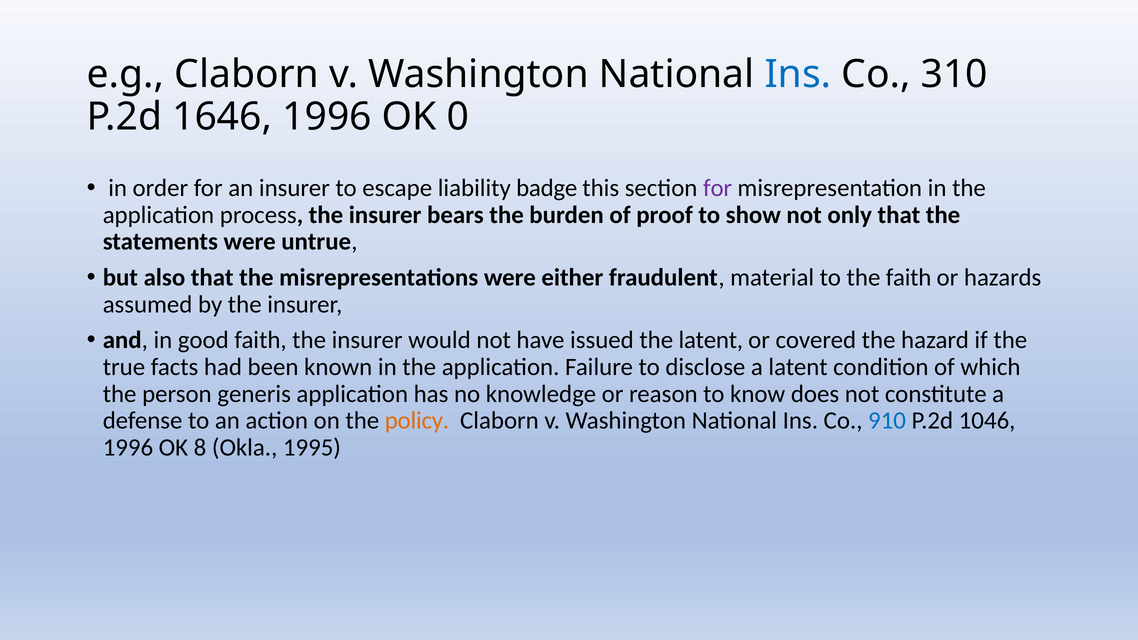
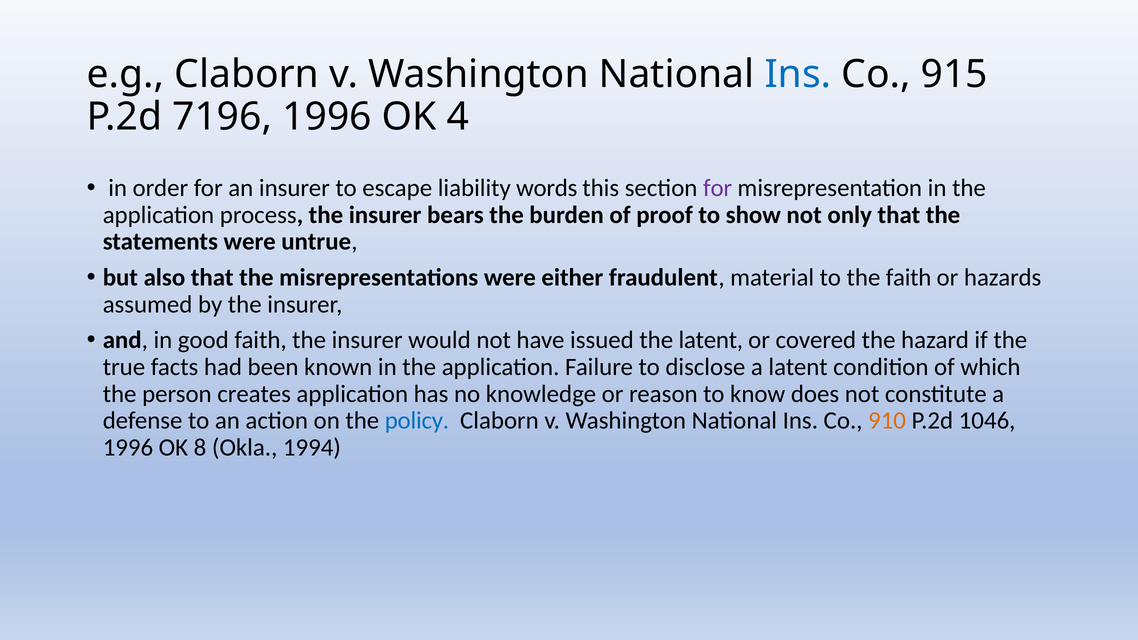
310: 310 -> 915 (954, 75)
1646: 1646 -> 7196 (222, 117)
0: 0 -> 4 (458, 117)
badge: badge -> words (547, 188)
generis: generis -> creates (254, 394)
policy colour: orange -> blue (417, 421)
910 colour: blue -> orange (887, 421)
1995: 1995 -> 1994 (312, 448)
